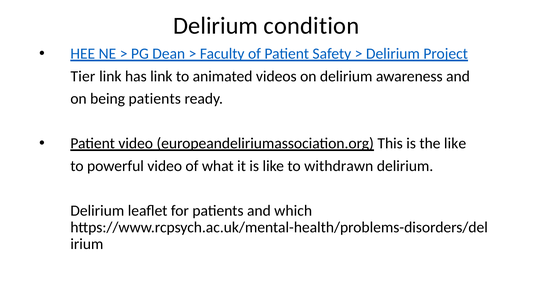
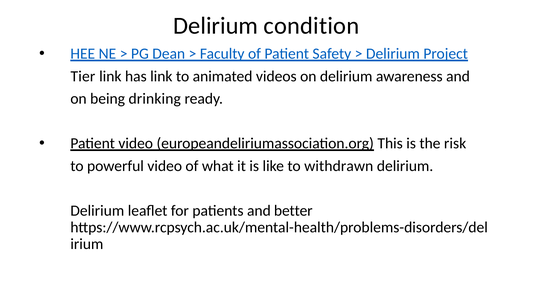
being patients: patients -> drinking (155, 99)
the like: like -> risk (455, 143)
which: which -> better (293, 210)
